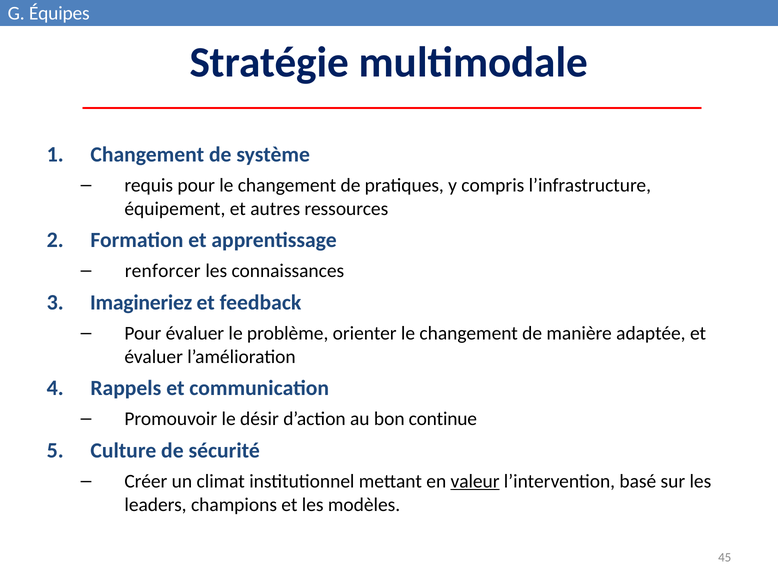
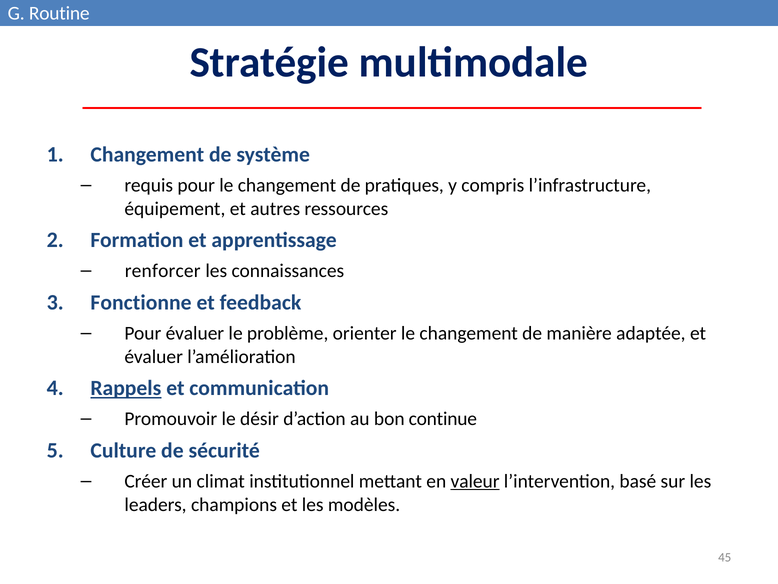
Équipes: Équipes -> Routine (59, 13)
Imagineriez: Imagineriez -> Fonctionne (141, 302)
Rappels underline: none -> present (126, 388)
